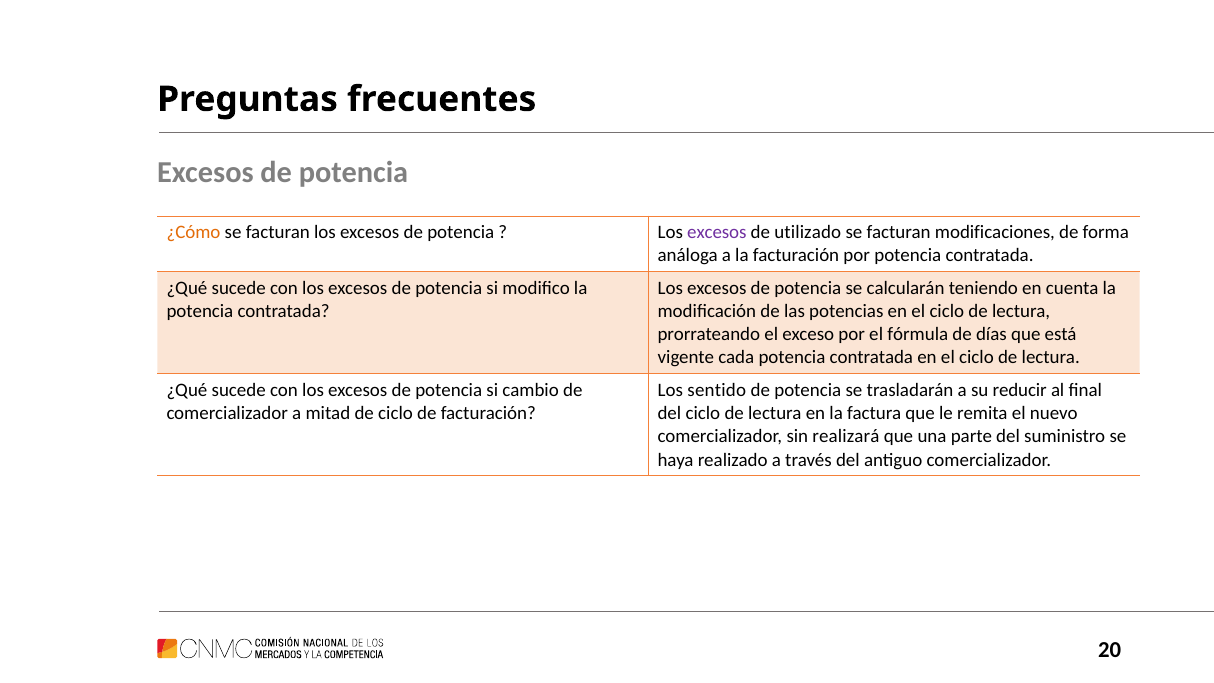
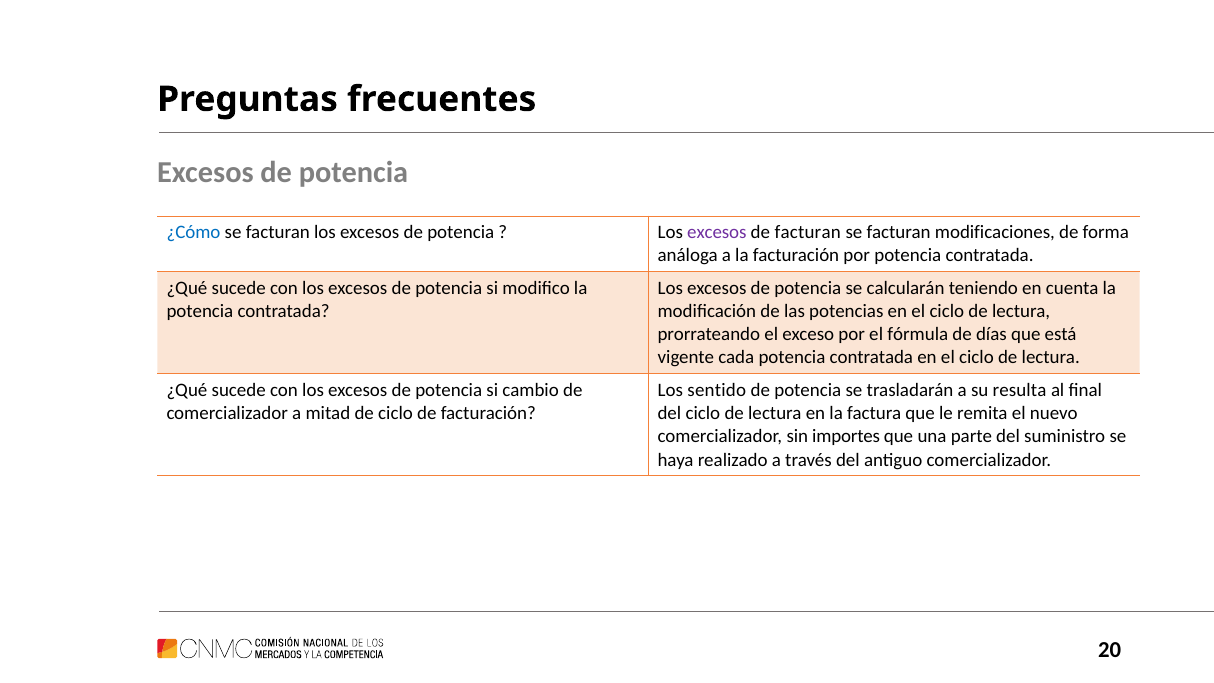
¿Cómo colour: orange -> blue (193, 232)
de utilizado: utilizado -> facturan (808, 232)
reducir: reducir -> resulta (1020, 390)
realizará: realizará -> importes (846, 436)
